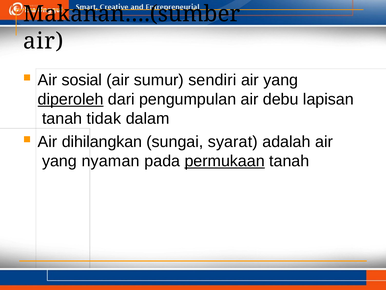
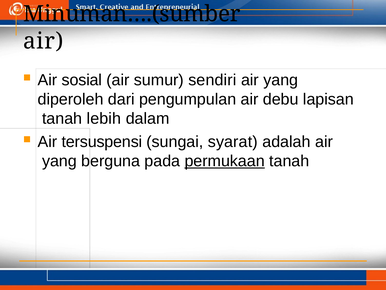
Makanan….(sumber: Makanan….(sumber -> Minuman….(sumber (132, 14)
diperoleh underline: present -> none (71, 99)
tidak: tidak -> lebih (104, 118)
dihilangkan: dihilangkan -> tersuspensi (102, 142)
nyaman: nyaman -> berguna (111, 161)
